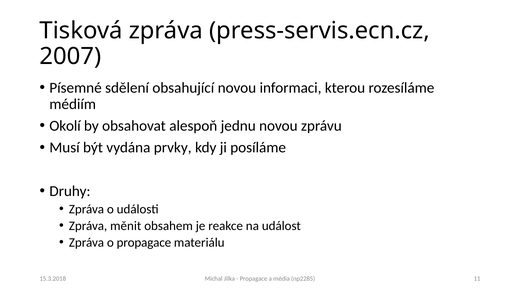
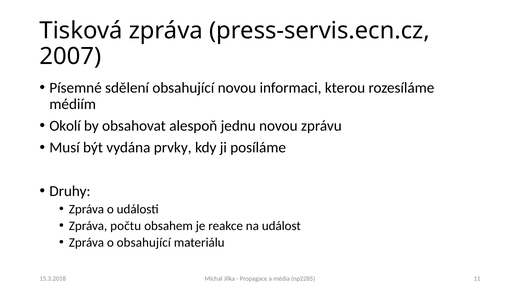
měnit: měnit -> počtu (126, 226)
o propagace: propagace -> obsahující (144, 243)
